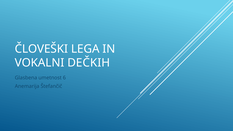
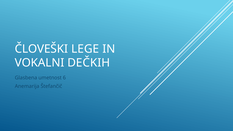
LEGA: LEGA -> LEGE (85, 49)
